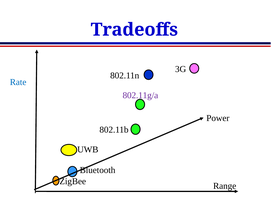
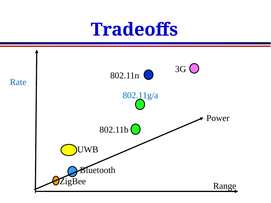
802.11g/a colour: purple -> blue (140, 95)
